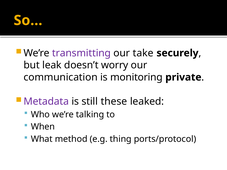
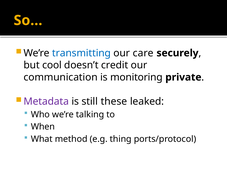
transmitting colour: purple -> blue (81, 53)
take: take -> care (143, 53)
leak: leak -> cool (52, 65)
worry: worry -> credit (115, 65)
